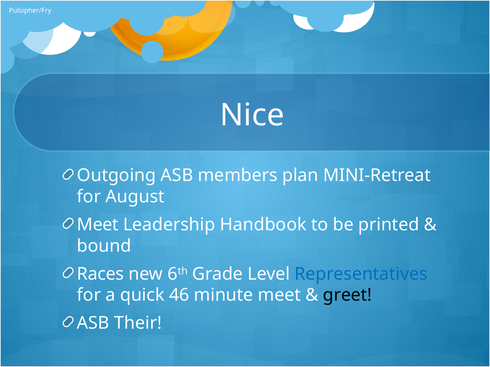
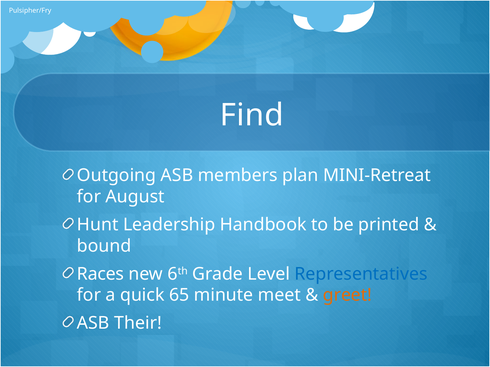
Nice: Nice -> Find (252, 115)
Meet: Meet -> Hunt (98, 225)
46: 46 -> 65 (179, 295)
greet colour: black -> orange (347, 295)
